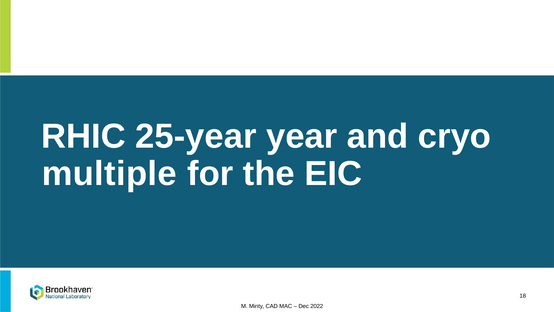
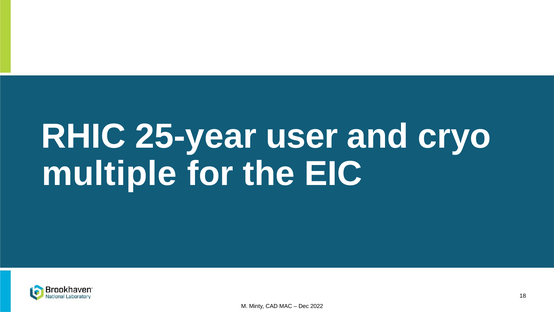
year: year -> user (302, 136)
